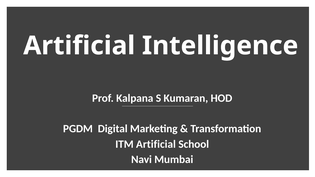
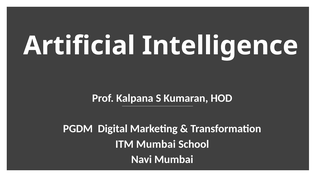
ITM Artificial: Artificial -> Mumbai (156, 144)
